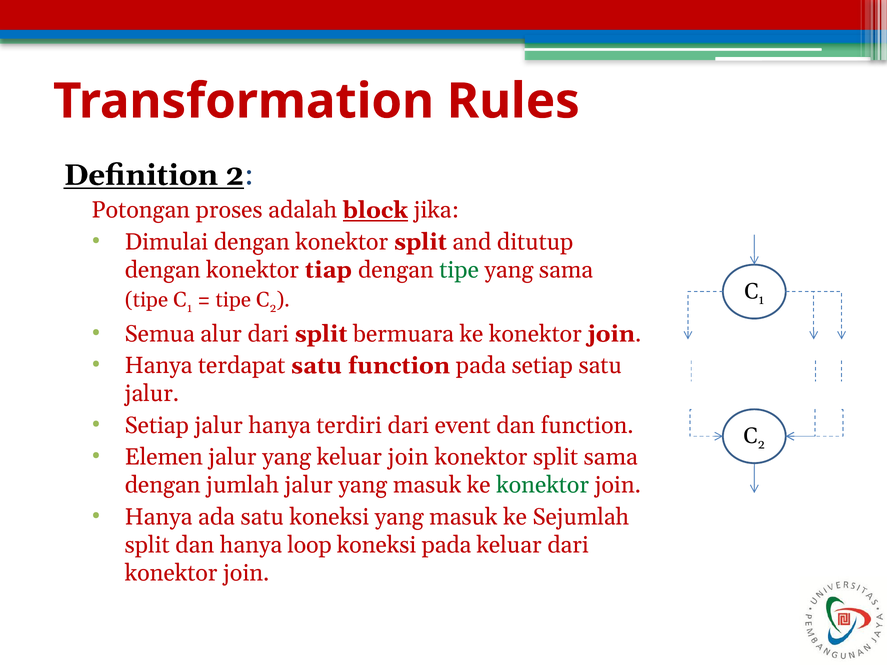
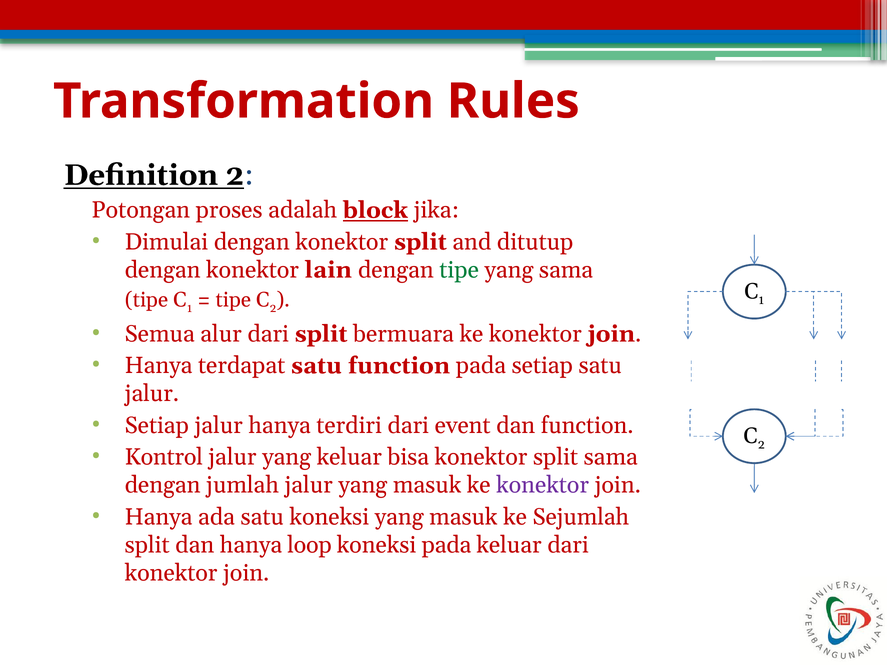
tiap: tiap -> lain (328, 270)
Elemen: Elemen -> Kontrol (164, 457)
keluar join: join -> bisa (408, 457)
konektor colour: green -> purple (543, 485)
